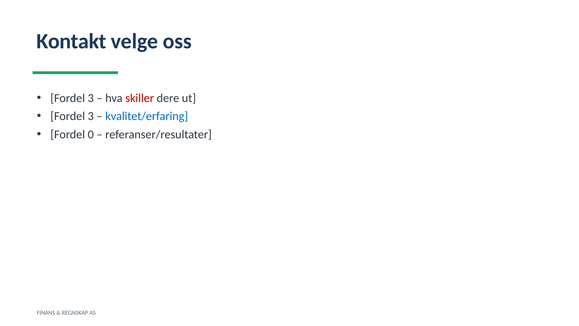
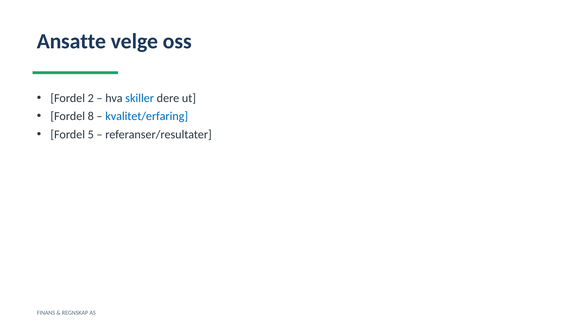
Kontakt: Kontakt -> Ansatte (71, 41)
3: 3 -> 2 (91, 98)
skiller colour: red -> blue (140, 98)
3: 3 -> 8 (91, 116)
0: 0 -> 5 (91, 134)
